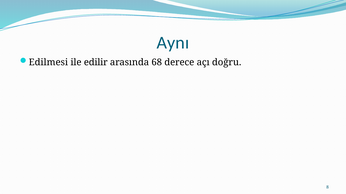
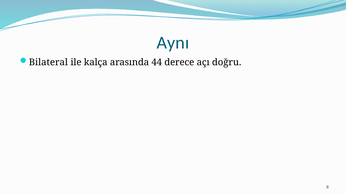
Edilmesi: Edilmesi -> Bilateral (48, 62)
edilir: edilir -> kalça (96, 62)
68: 68 -> 44 (157, 62)
